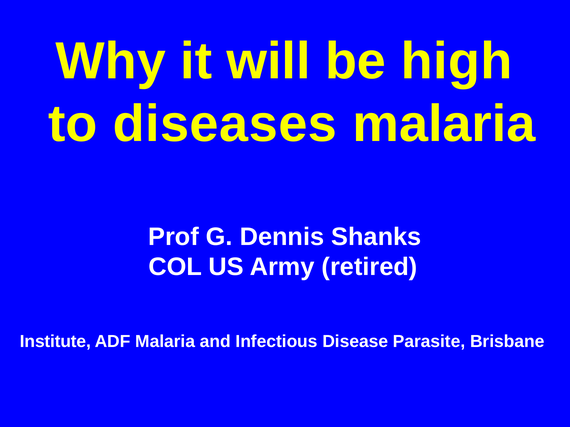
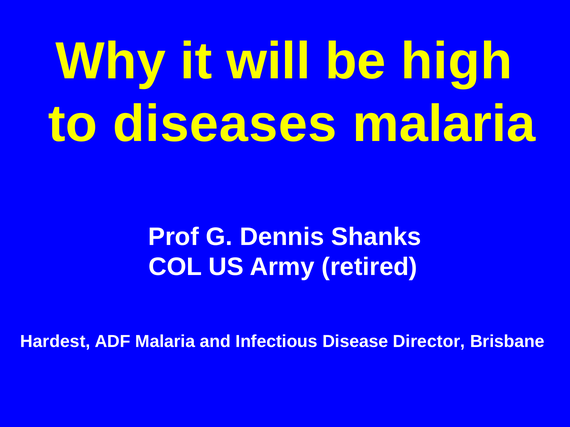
Institute: Institute -> Hardest (55, 342)
Parasite: Parasite -> Director (429, 342)
